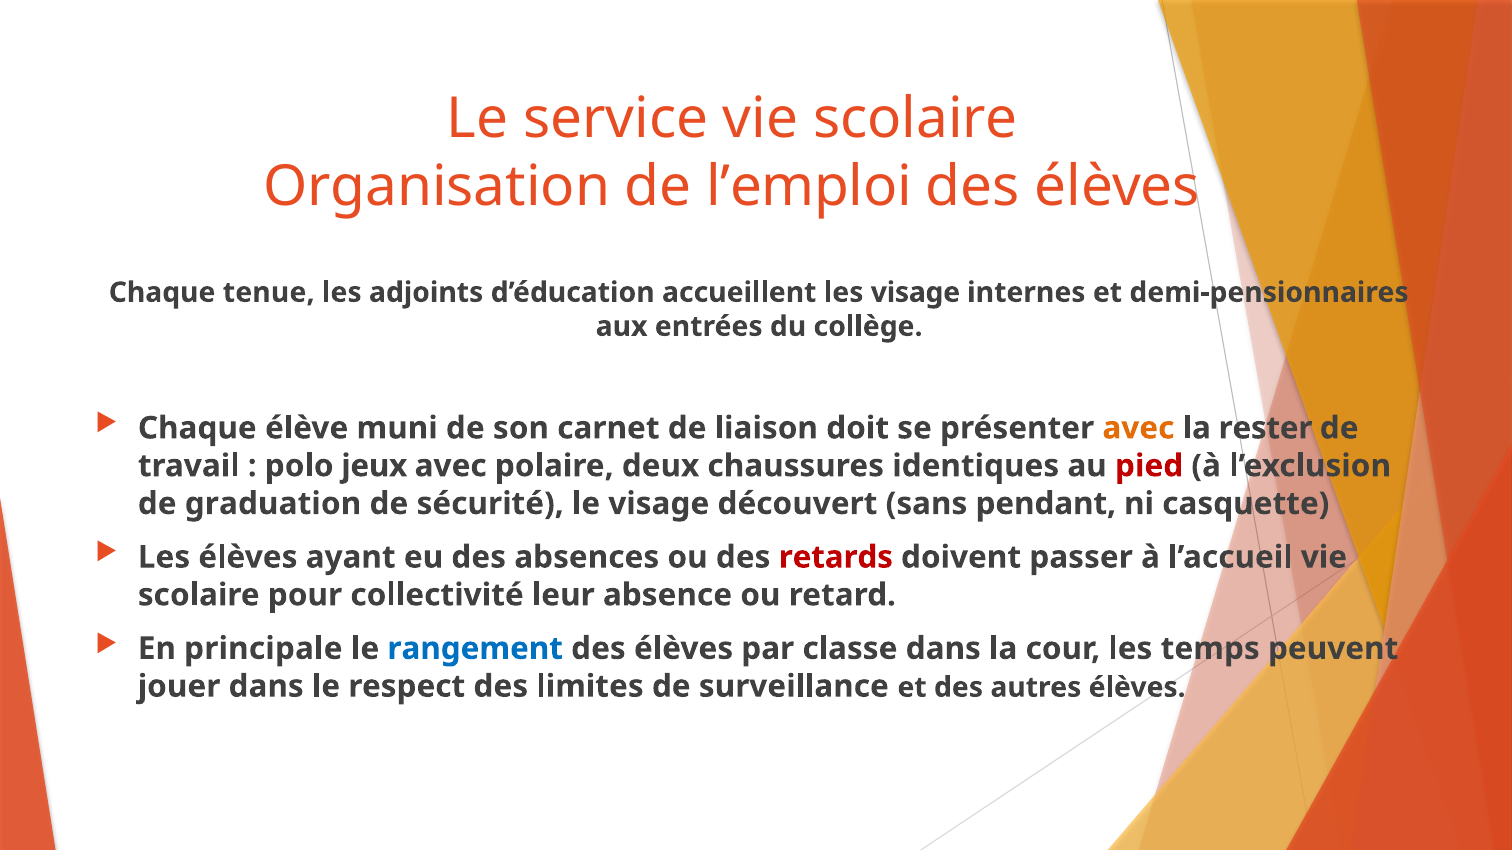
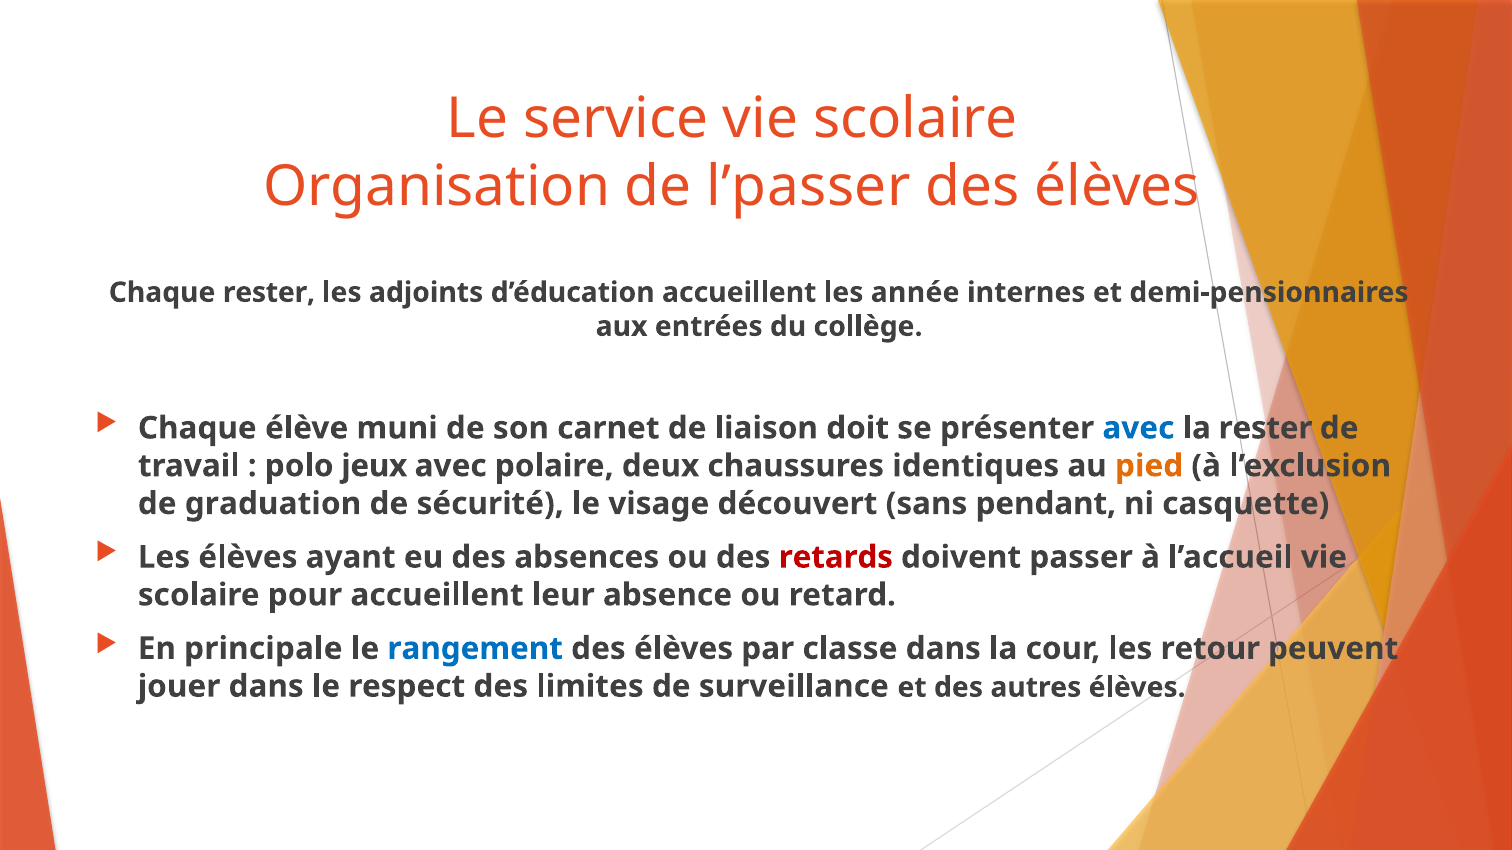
l’emploi: l’emploi -> l’passer (809, 187)
Chaque tenue: tenue -> rester (269, 293)
les visage: visage -> année (915, 293)
avec colour: orange -> blue (1138, 428)
pied colour: red -> orange (1149, 466)
pour collectivité: collectivité -> accueillent (437, 595)
temps: temps -> retour (1210, 649)
